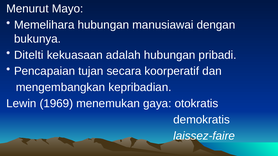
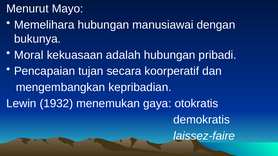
Ditelti: Ditelti -> Moral (29, 55)
1969: 1969 -> 1932 (56, 104)
